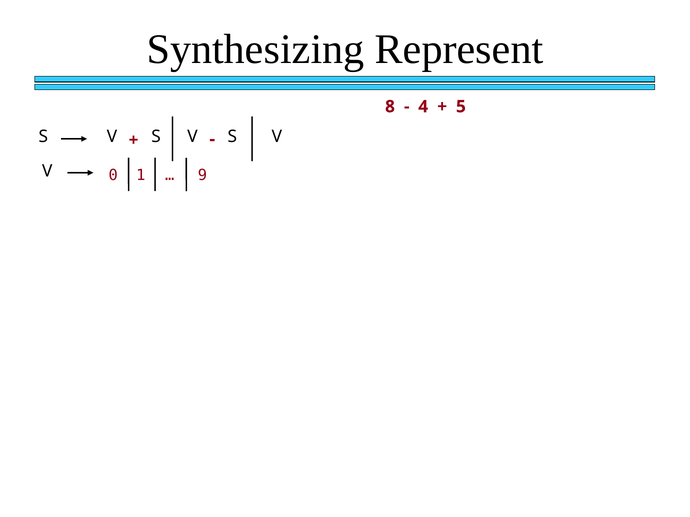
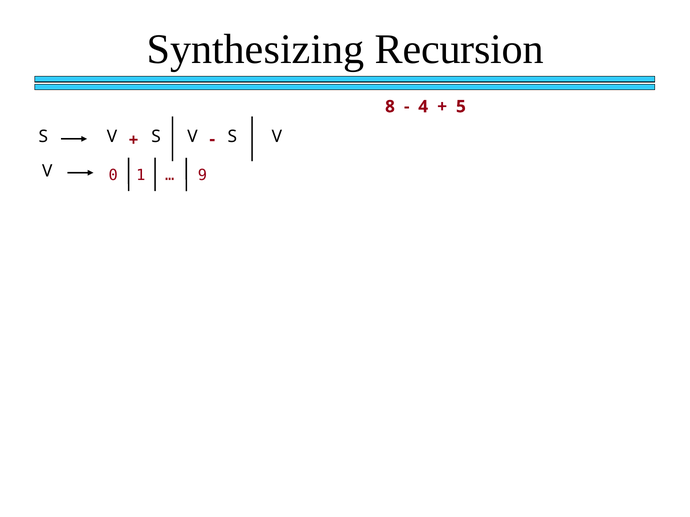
Represent: Represent -> Recursion (459, 49)
